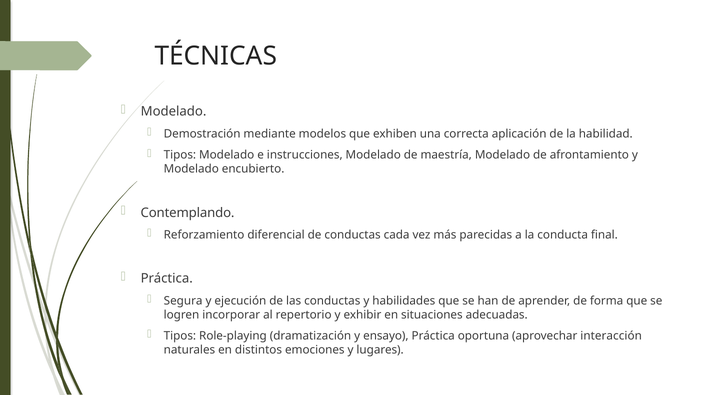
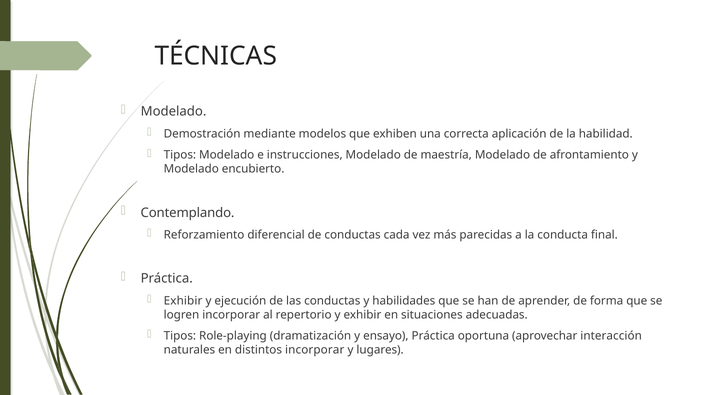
Segura: Segura -> Exhibir (183, 301)
distintos emociones: emociones -> incorporar (315, 350)
